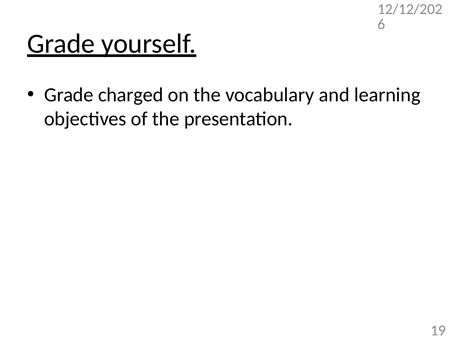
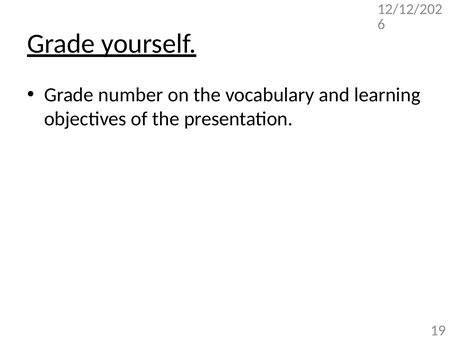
charged: charged -> number (131, 95)
